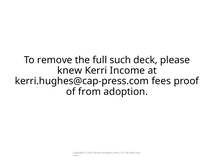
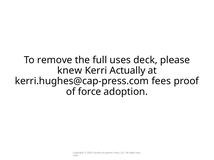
such: such -> uses (120, 60)
Income: Income -> Actually (127, 71)
from: from -> force (90, 92)
